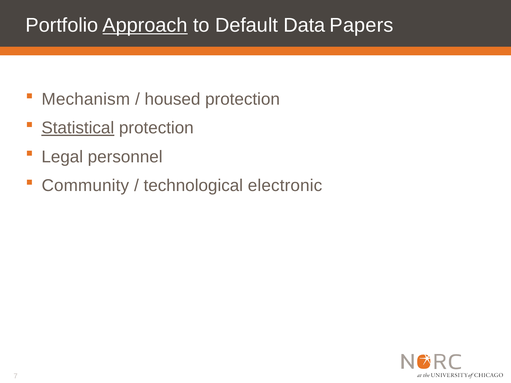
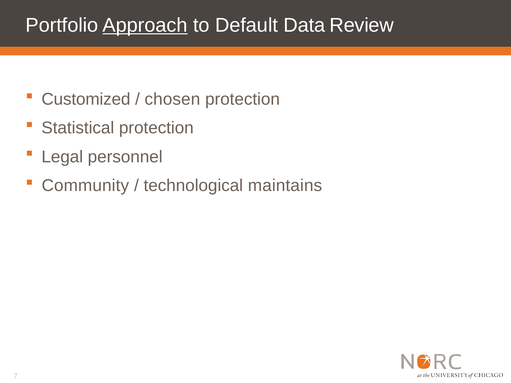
Papers: Papers -> Review (362, 25)
Mechanism: Mechanism -> Customized (86, 99)
housed: housed -> chosen (172, 99)
Statistical underline: present -> none (78, 128)
electronic: electronic -> maintains (285, 186)
